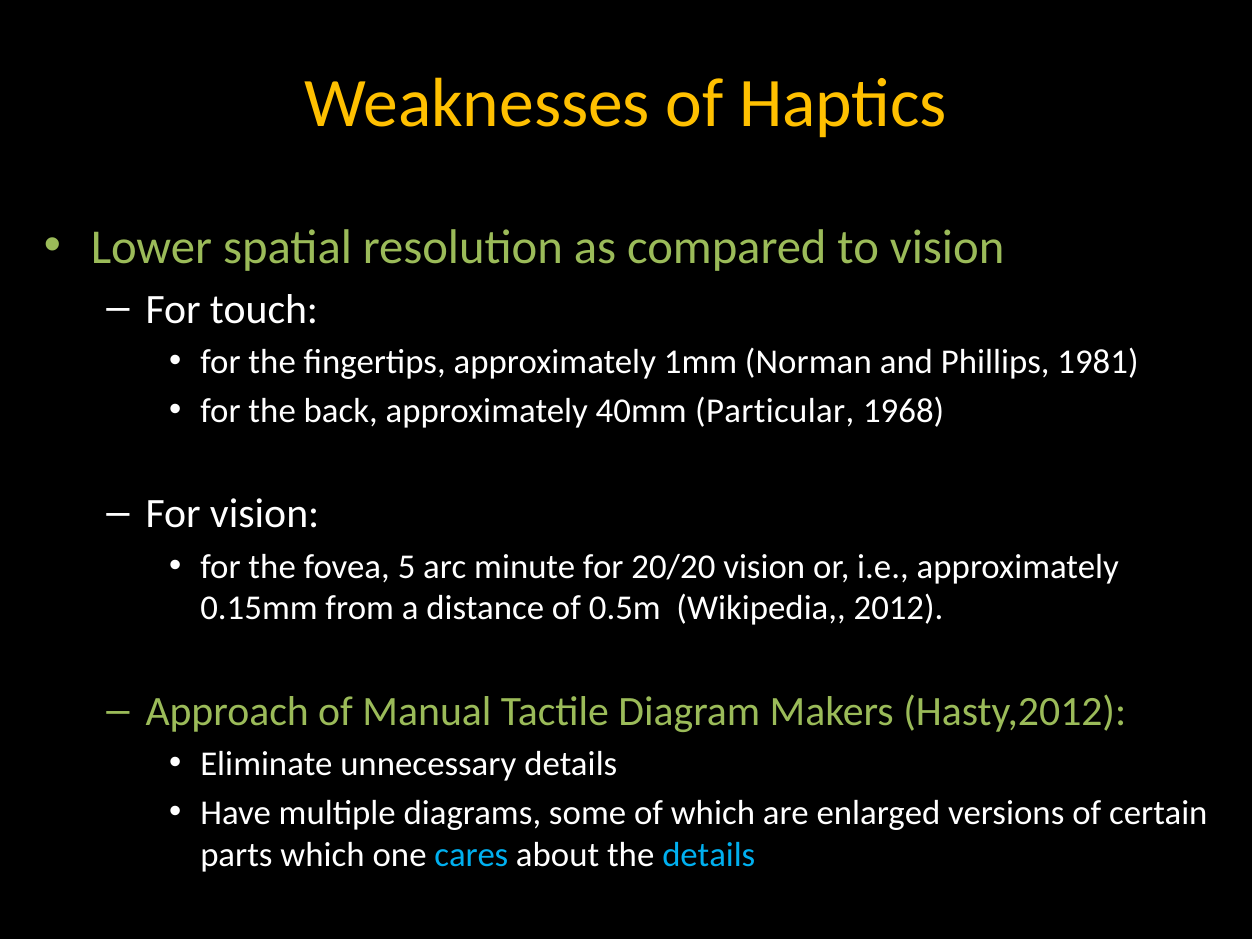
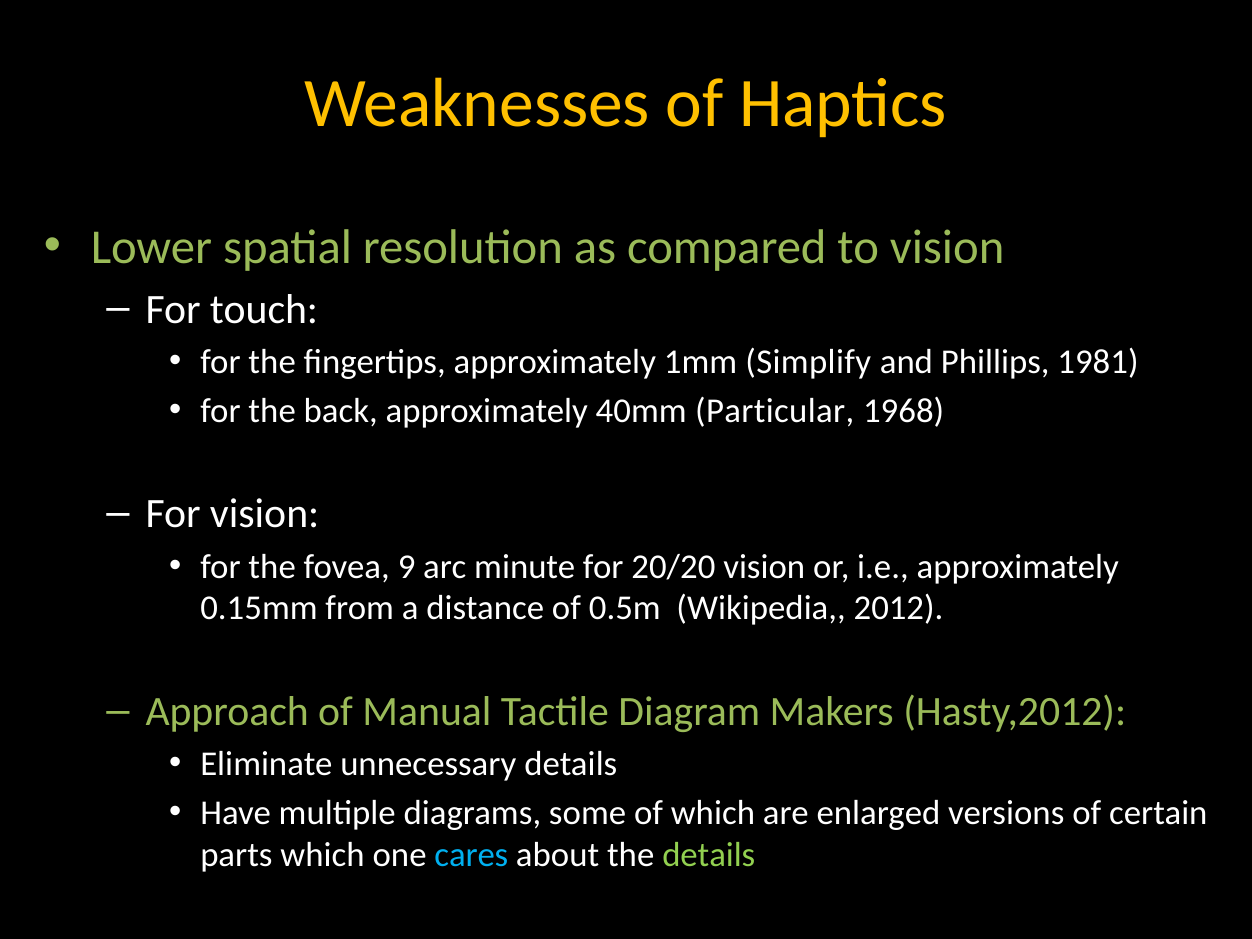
Norman: Norman -> Simplify (808, 362)
5: 5 -> 9 (407, 567)
details colour: light blue -> light green (709, 855)
